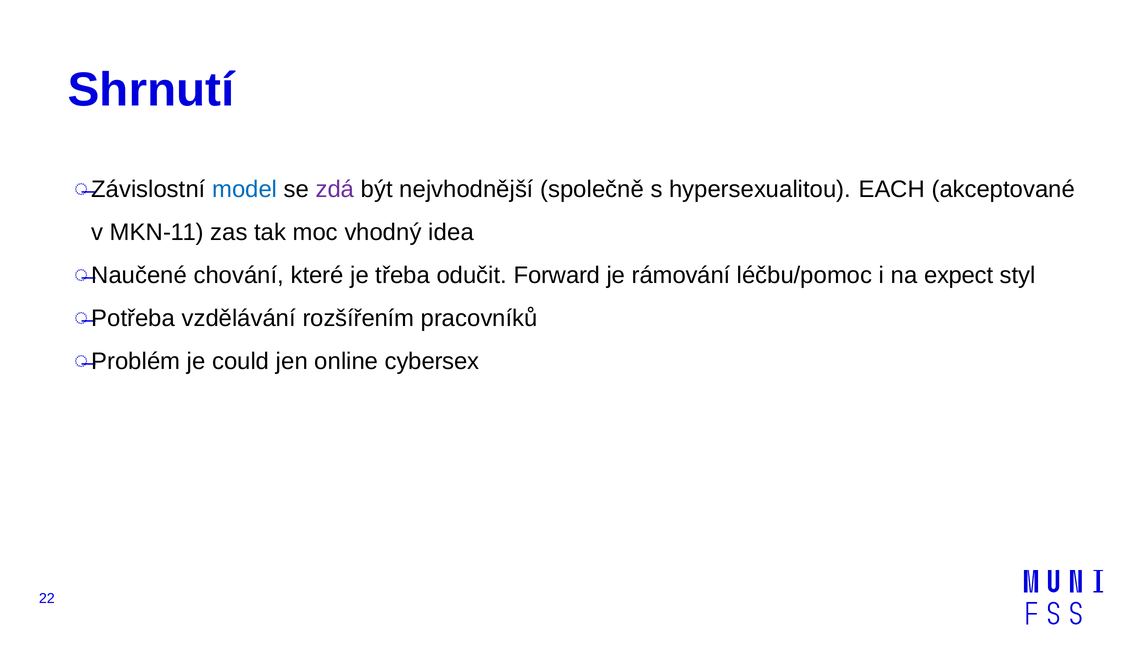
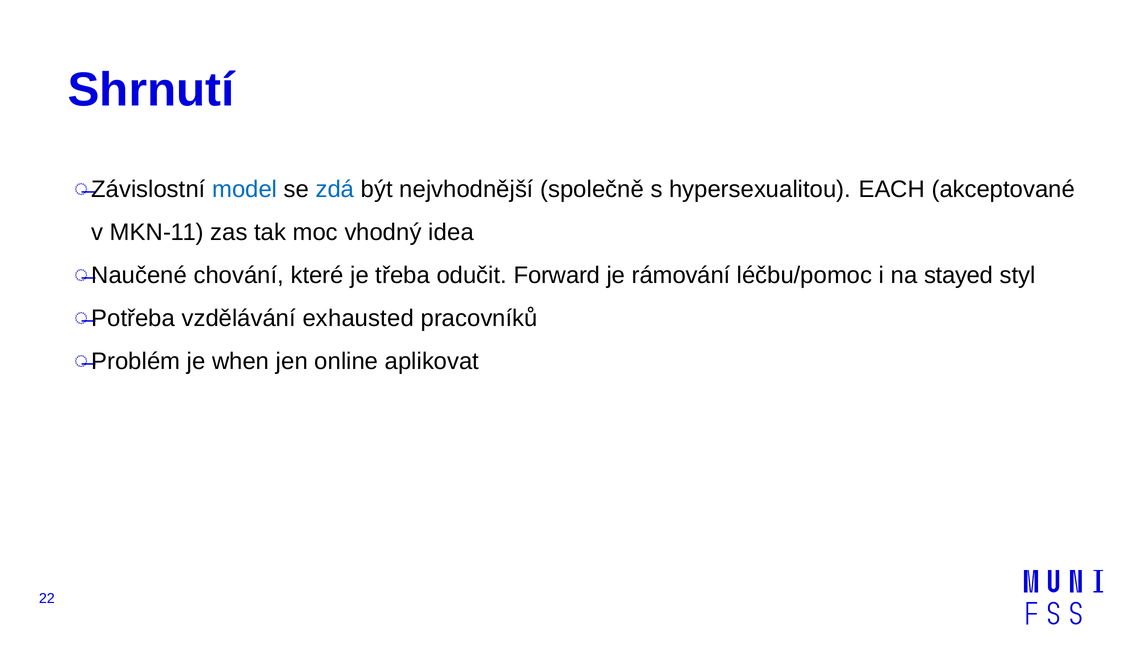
zdá colour: purple -> blue (335, 189)
expect: expect -> stayed (959, 275)
rozšířením: rozšířením -> exhausted (358, 318)
could: could -> when (241, 361)
cybersex: cybersex -> aplikovat (432, 361)
